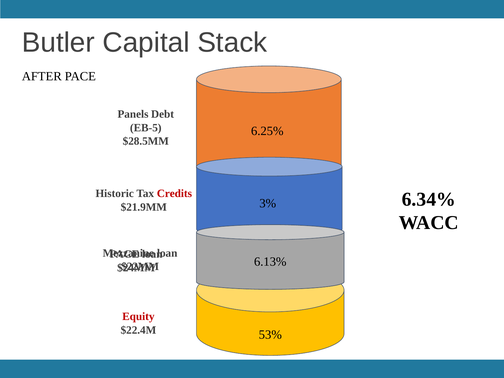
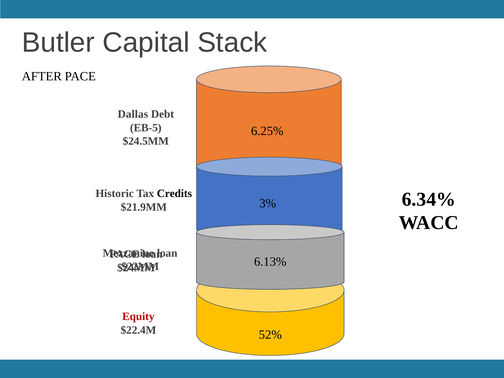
Panels: Panels -> Dallas (133, 114)
$28.5MM: $28.5MM -> $24.5MM (146, 141)
Credits colour: red -> black (174, 194)
53%: 53% -> 52% (270, 335)
